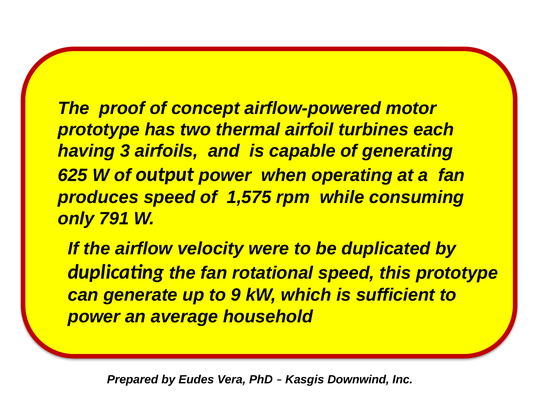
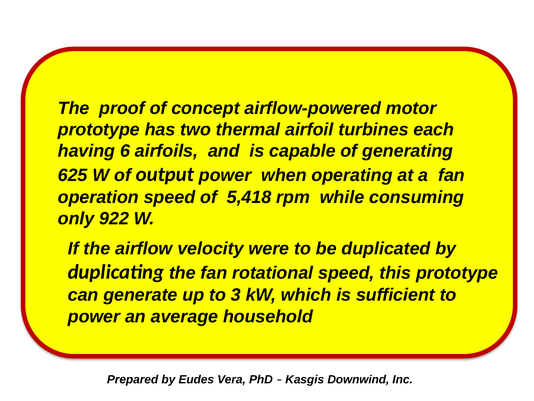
3: 3 -> 6 (125, 151)
produces: produces -> operation (98, 197)
1,575: 1,575 -> 5,418 (249, 197)
791: 791 -> 922 (114, 218)
9: 9 -> 3 (236, 295)
